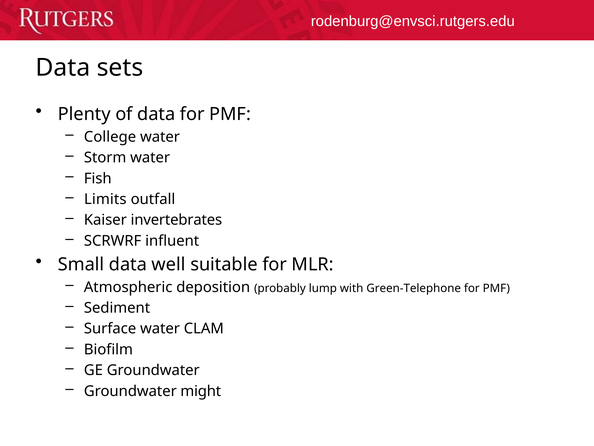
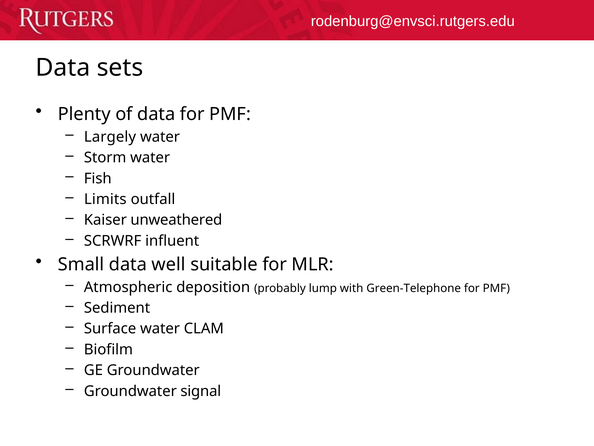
College: College -> Largely (110, 137)
invertebrates: invertebrates -> unweathered (176, 220)
might: might -> signal (201, 391)
